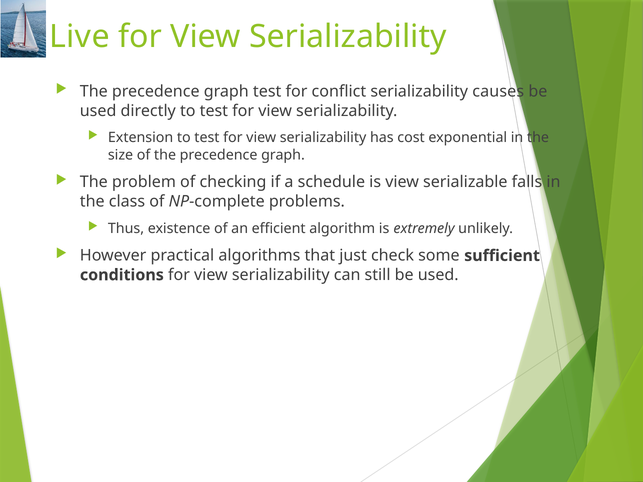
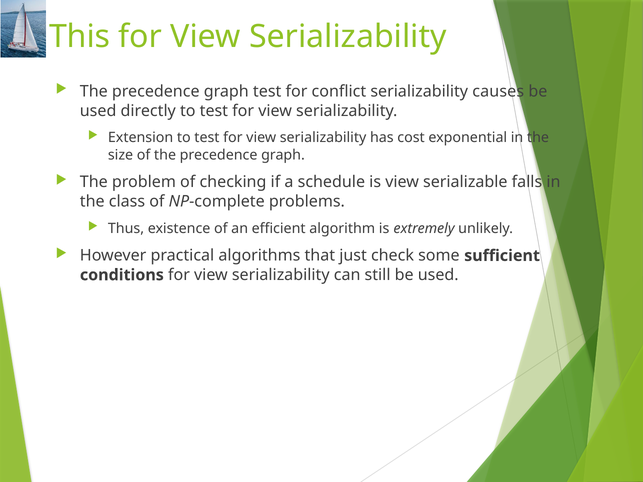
Live: Live -> This (80, 37)
